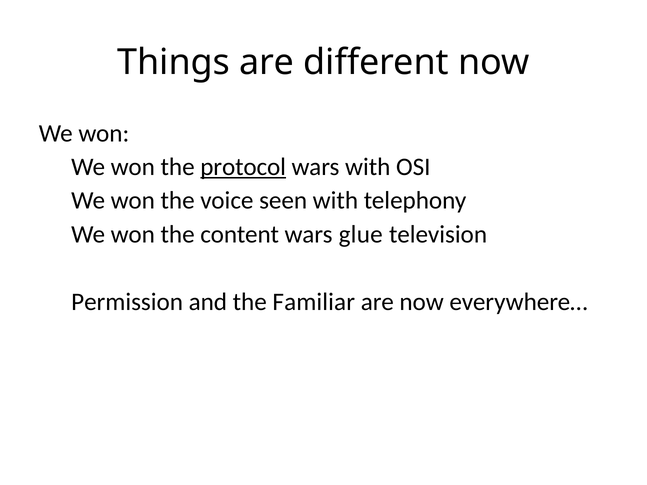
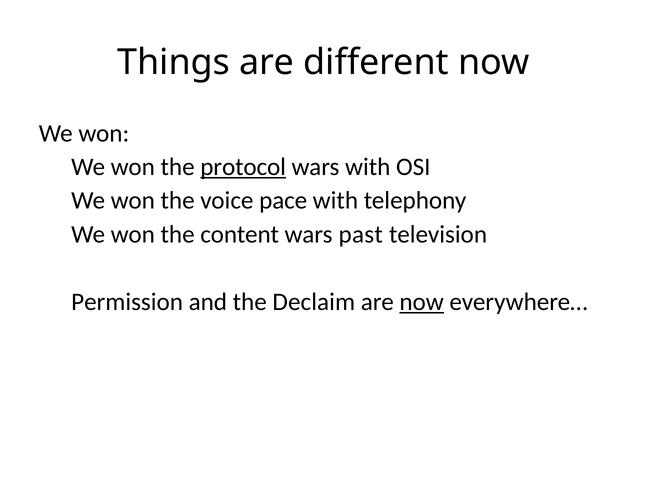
seen: seen -> pace (283, 201)
glue: glue -> past (361, 234)
Familiar: Familiar -> Declaim (314, 302)
now underline: none -> present (422, 302)
